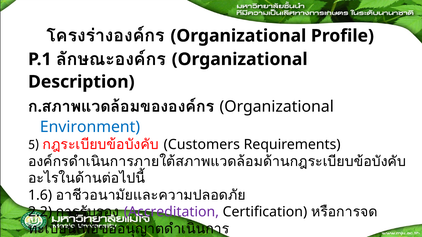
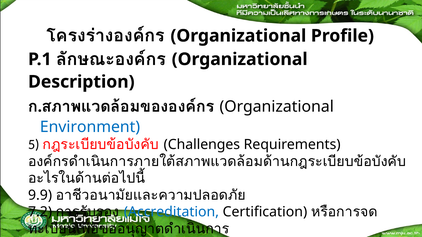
Customers: Customers -> Challenges (202, 145)
1.6: 1.6 -> 9.9 (40, 195)
2.2: 2.2 -> 7.2 (40, 212)
Accreditation colour: purple -> blue (171, 212)
